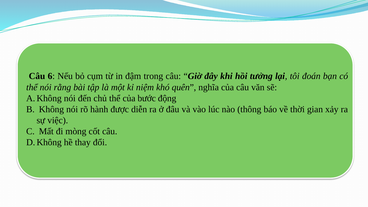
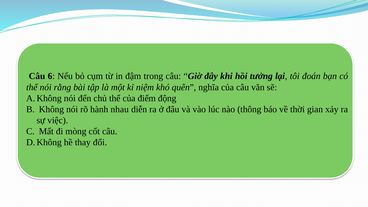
bước: bước -> điểm (147, 98)
được: được -> nhau (120, 109)
